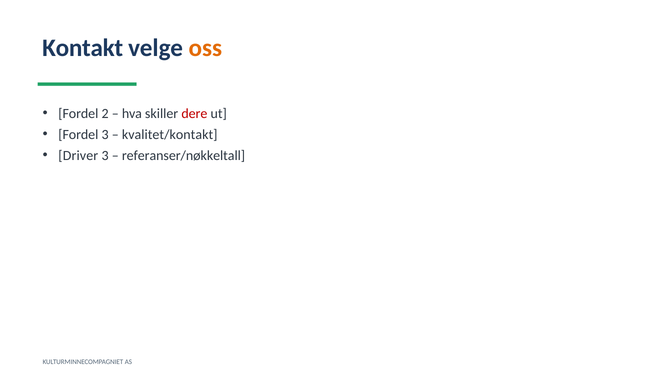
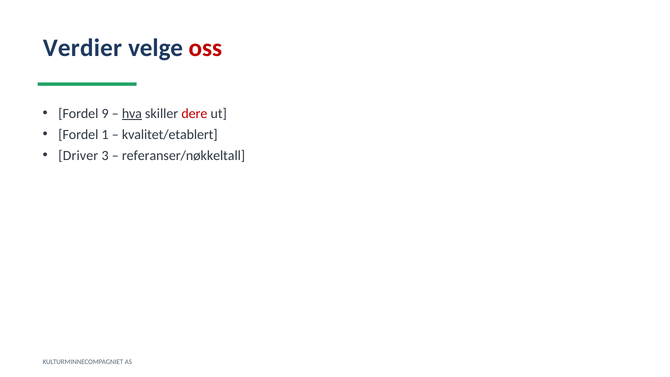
Kontakt: Kontakt -> Verdier (82, 48)
oss colour: orange -> red (205, 48)
2: 2 -> 9 (105, 113)
hva underline: none -> present (132, 113)
Fordel 3: 3 -> 1 (105, 134)
kvalitet/kontakt: kvalitet/kontakt -> kvalitet/etablert (170, 134)
